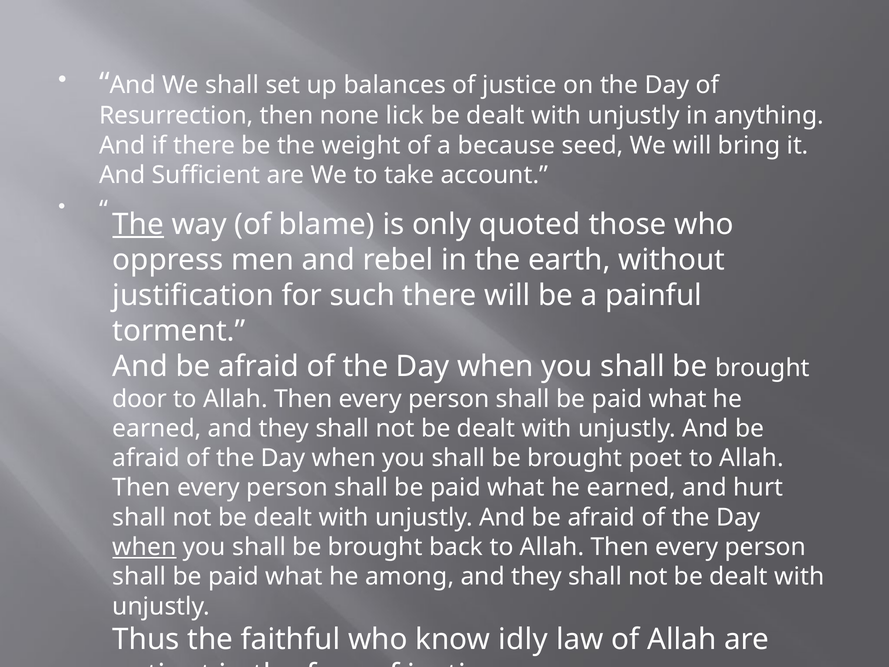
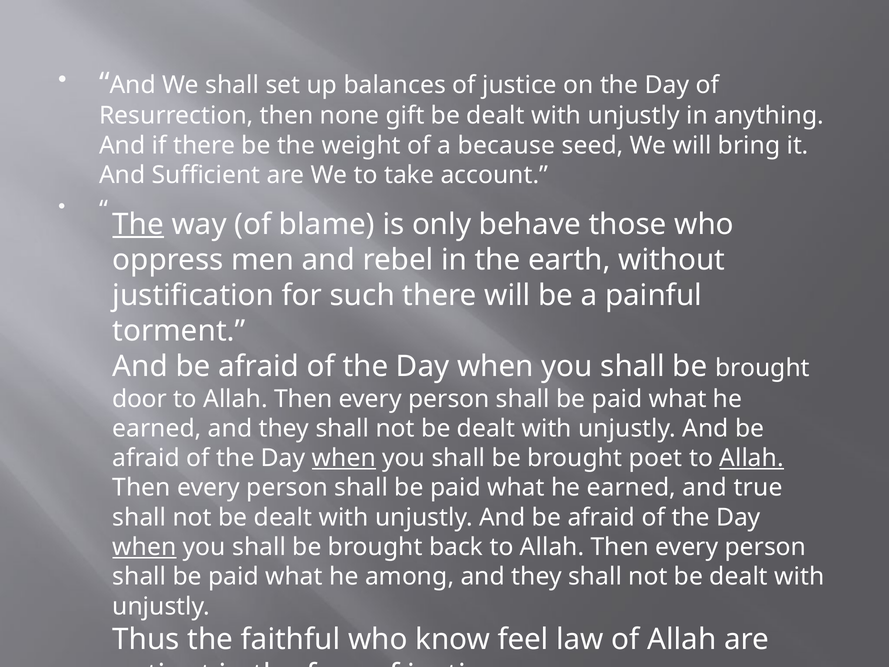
lick: lick -> gift (405, 116)
quoted: quoted -> behave (530, 224)
when underline: none -> present (344, 458)
Allah underline: none -> present (752, 458)
hurt: hurt -> true (758, 488)
idly: idly -> feel (523, 639)
